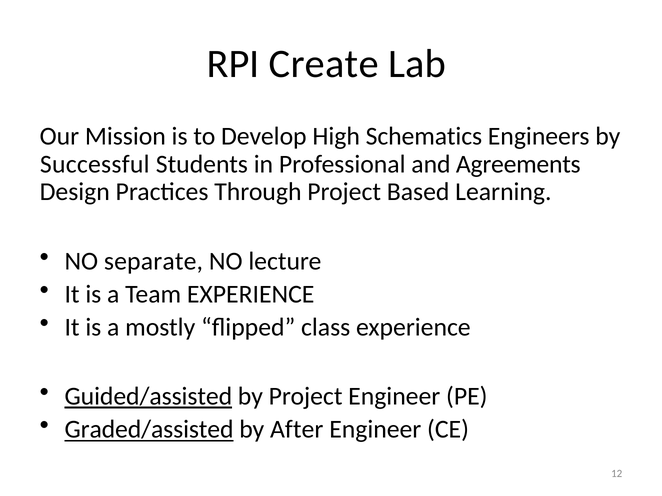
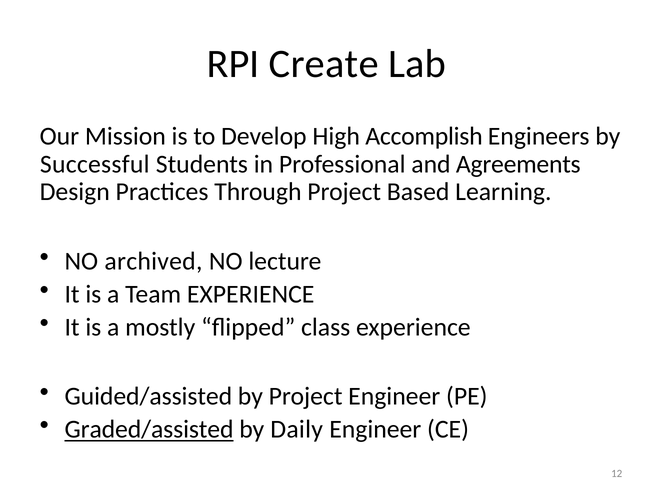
Schematics: Schematics -> Accomplish (424, 136)
separate: separate -> archived (153, 261)
Guided/assisted underline: present -> none (148, 397)
After: After -> Daily (297, 430)
